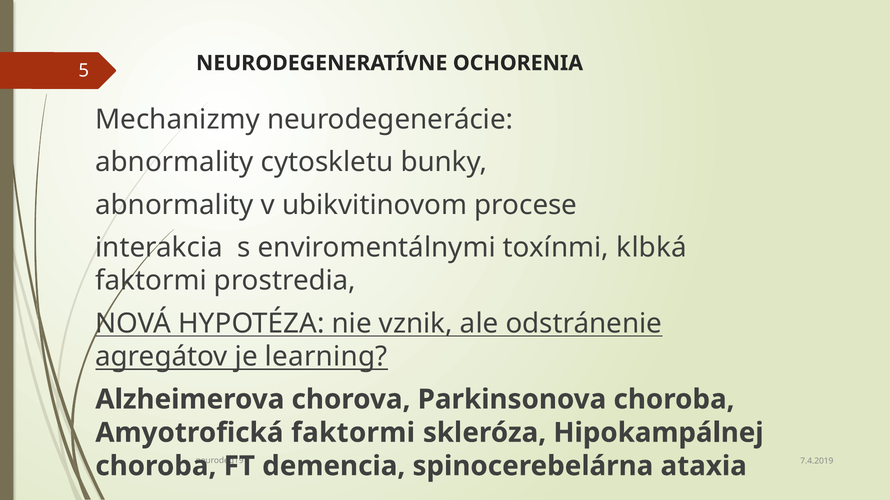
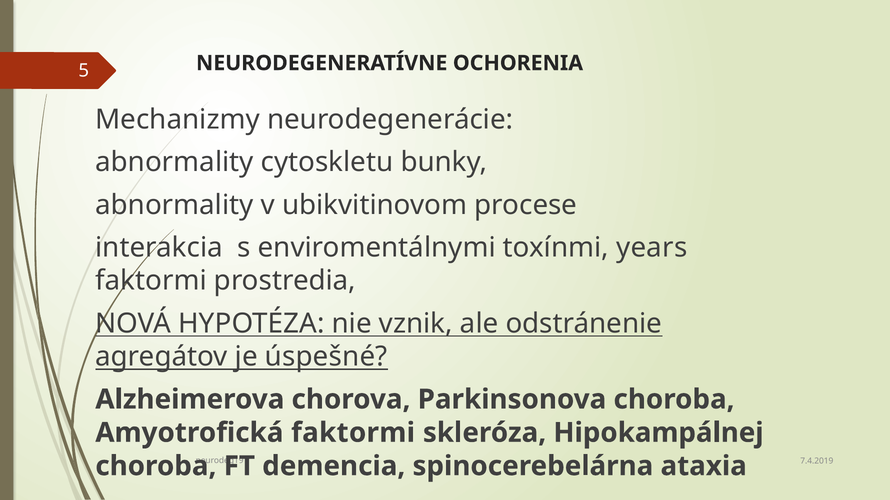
klbká: klbká -> years (652, 248)
learning: learning -> úspešné (326, 357)
